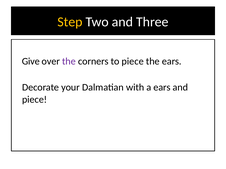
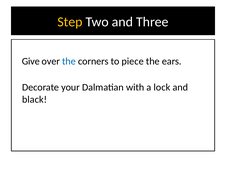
the colour: purple -> blue (69, 61)
a ears: ears -> lock (162, 88)
piece: piece -> black (35, 100)
